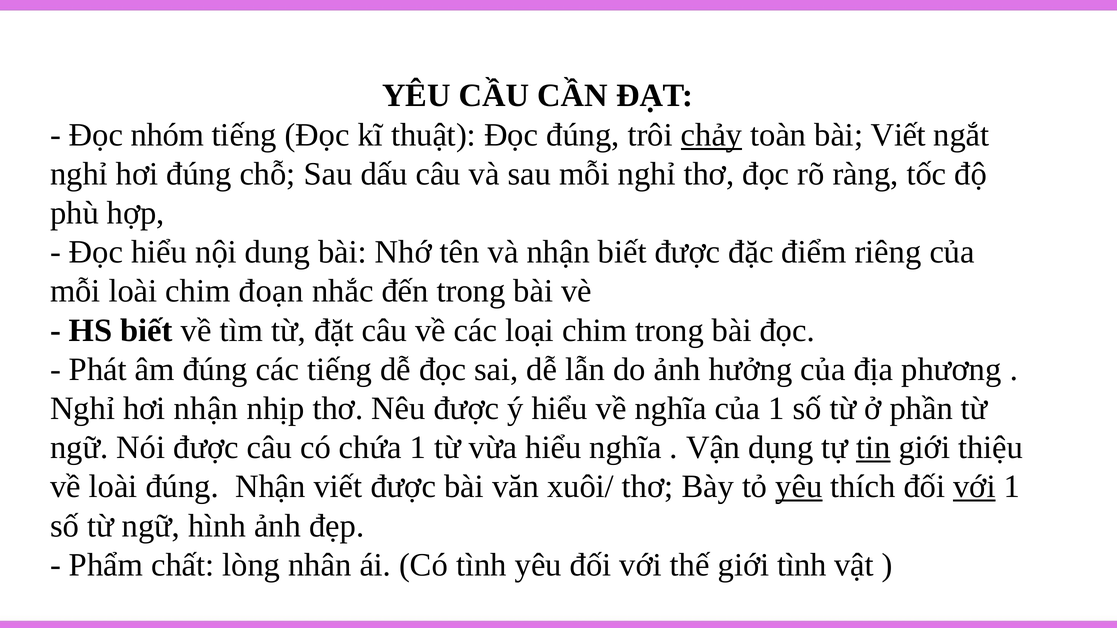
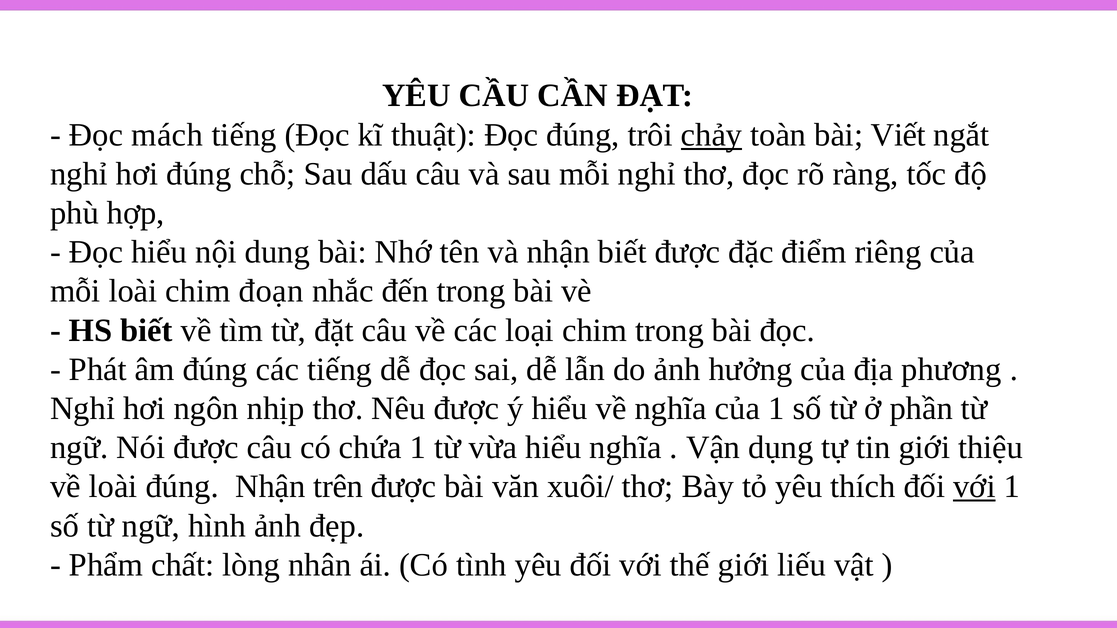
nhóm: nhóm -> mách (167, 135)
hơi nhận: nhận -> ngôn (206, 409)
tin underline: present -> none (873, 448)
Nhận viết: viết -> trên (338, 487)
yêu underline: present -> none (799, 487)
giới tình: tình -> liếu (802, 565)
